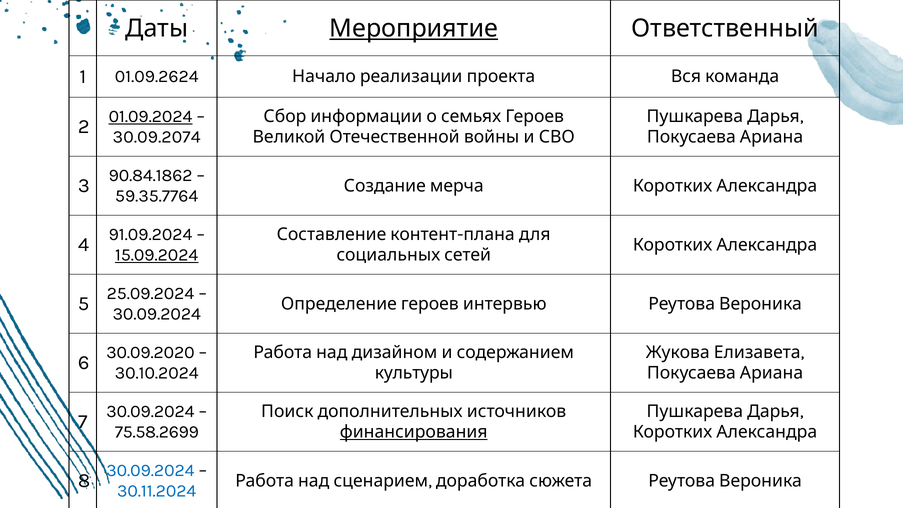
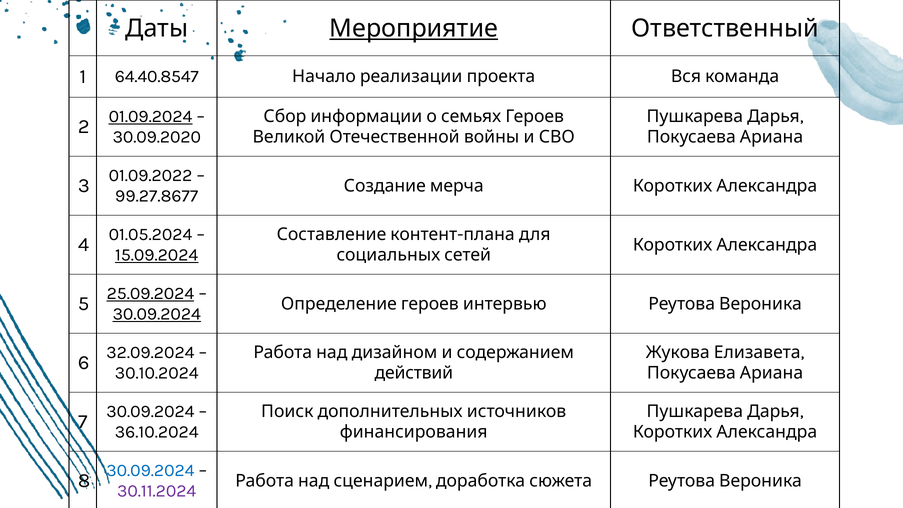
01.09.2624: 01.09.2624 -> 64.40.8547 (157, 77)
30.09.2074: 30.09.2074 -> 30.09.2020 (157, 137)
90.84.1862: 90.84.1862 -> 01.09.2022 (151, 176)
59.35.7764: 59.35.7764 -> 99.27.8677 (157, 196)
91.09.2024: 91.09.2024 -> 01.05.2024 (150, 235)
25.09.2024 underline: none -> present (150, 294)
30.09.2024 underline: none -> present (157, 314)
30.09.2020: 30.09.2020 -> 32.09.2024 (150, 353)
культуры: культуры -> действий (414, 373)
75.58.2699: 75.58.2699 -> 36.10.2024 (157, 432)
финансирования underline: present -> none (414, 432)
30.11.2024 colour: blue -> purple (157, 491)
